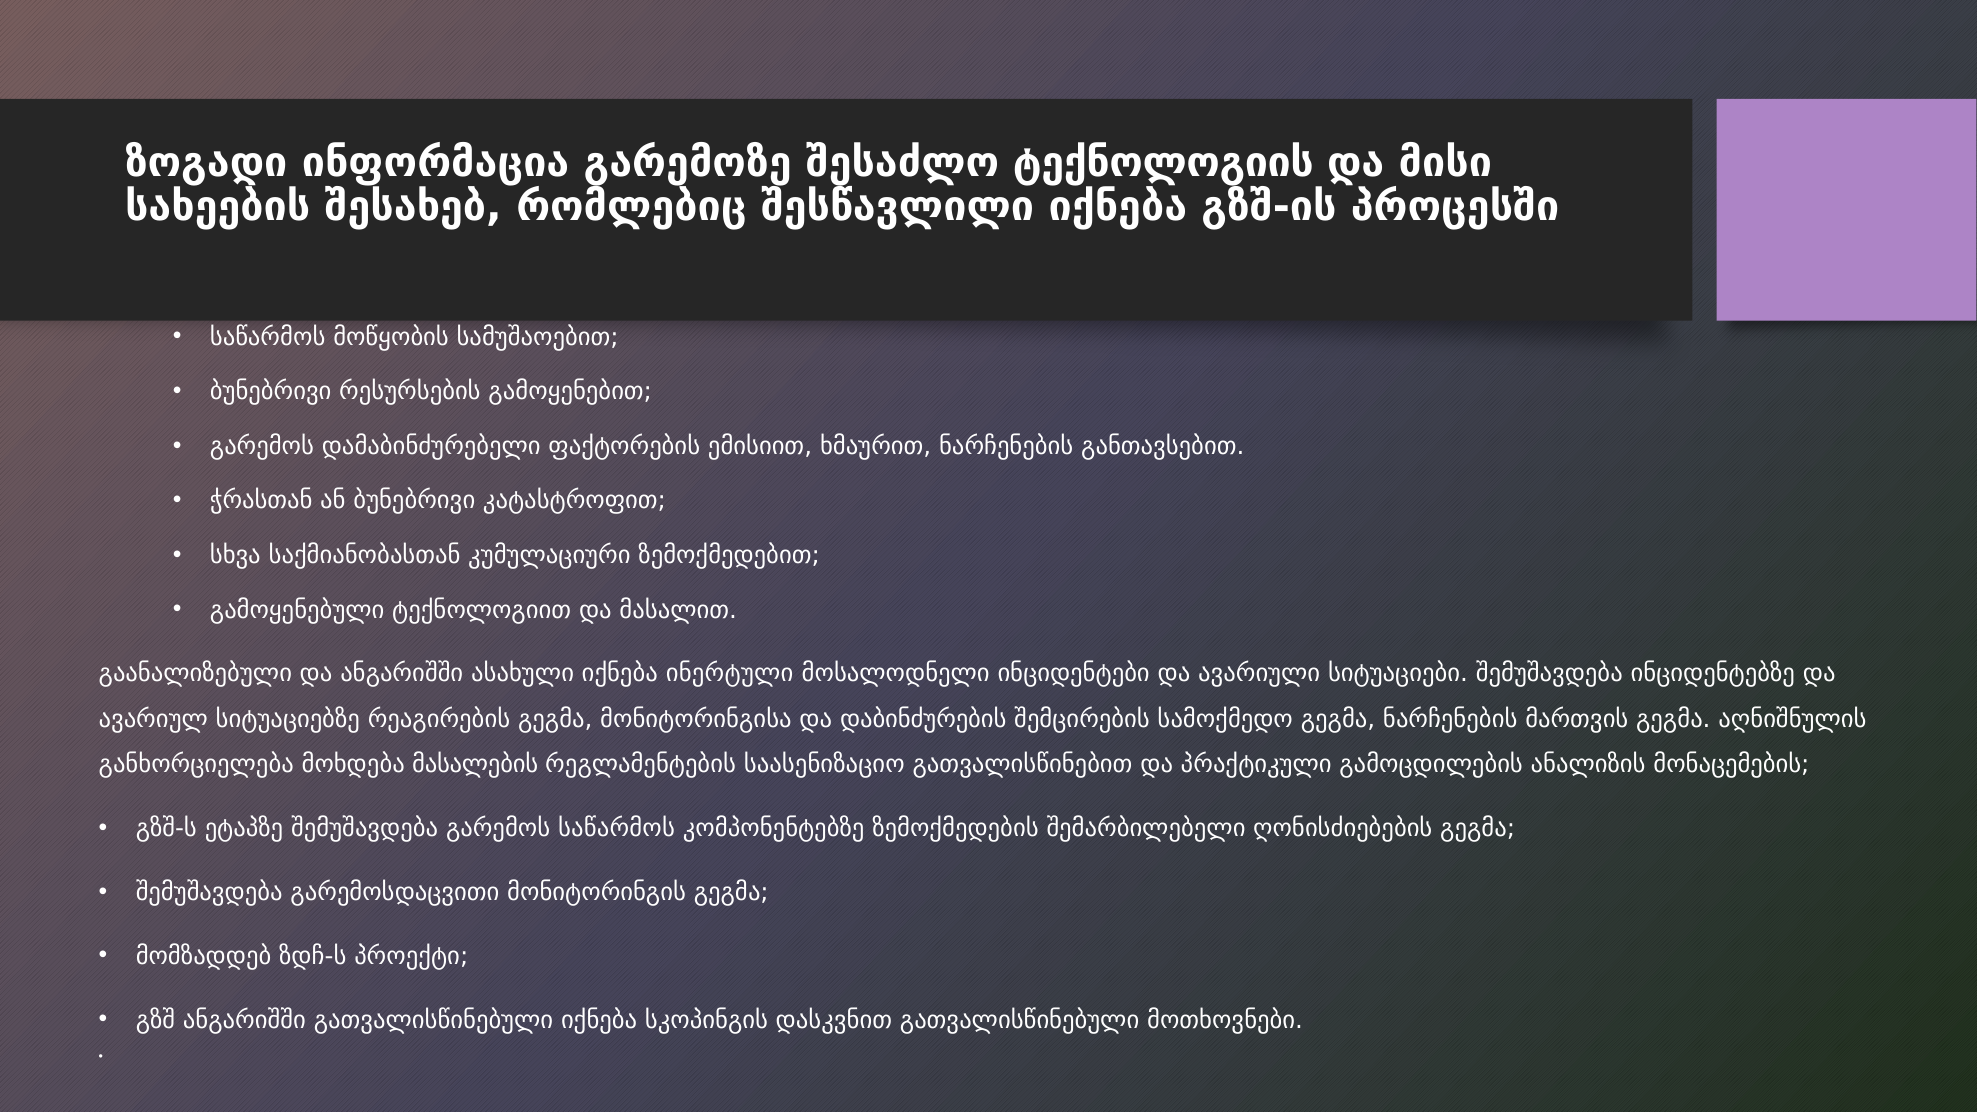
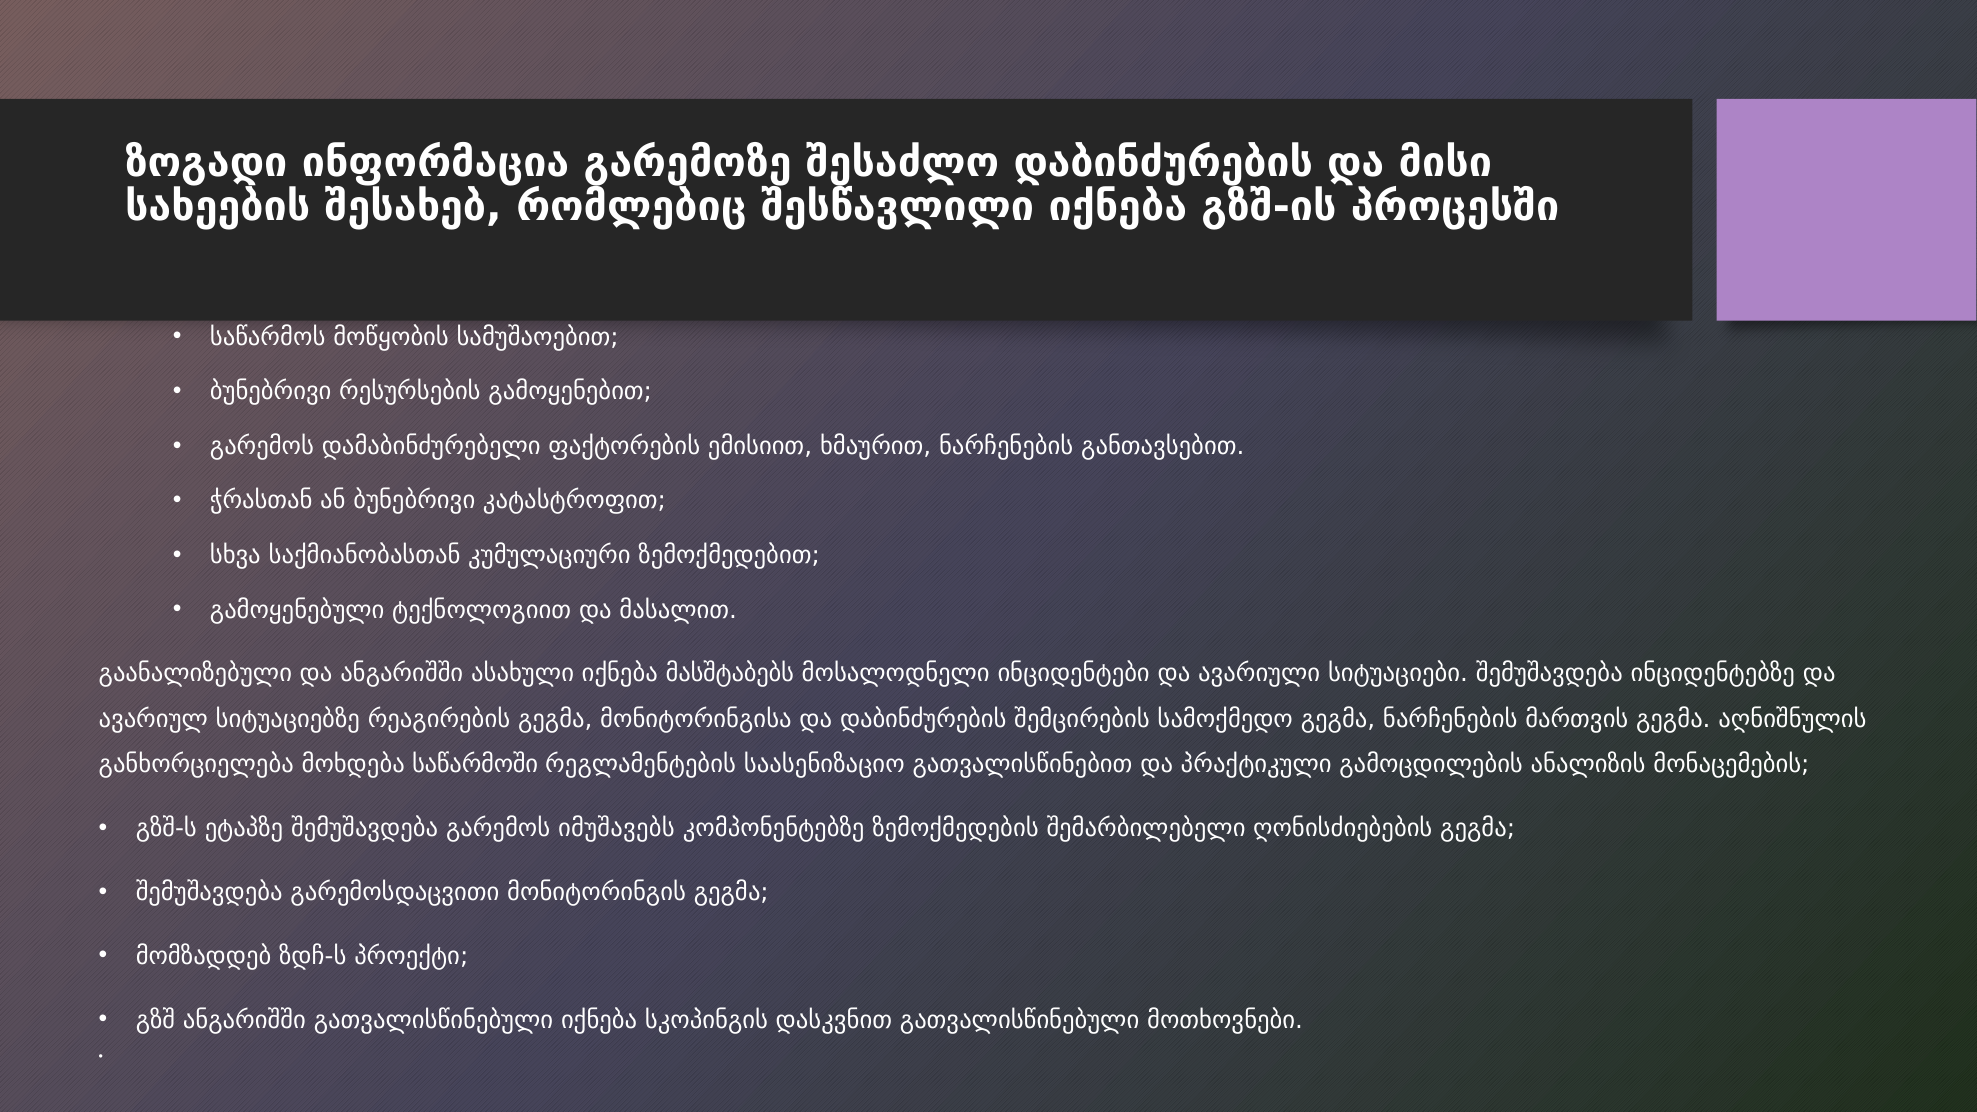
შესაძლო ტექნოლოგიის: ტექნოლოგიის -> დაბინძურების (1163, 163)
ინერტული: ინერტული -> მასშტაბებს (730, 674)
მასალების: მასალების -> საწარმოში (475, 765)
გარემოს საწარმოს: საწარმოს -> იმუშავებს (616, 828)
